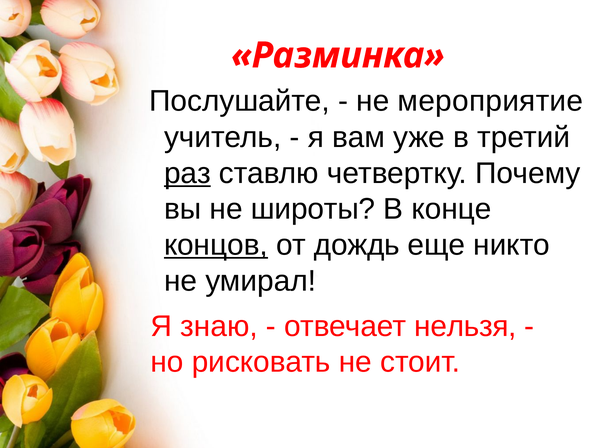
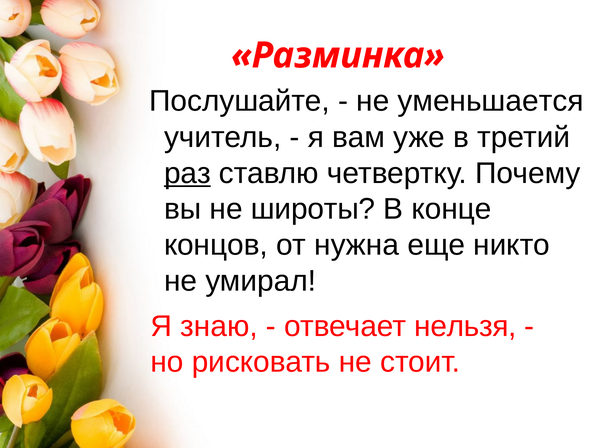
мероприятие: мероприятие -> уменьшается (491, 101)
концов underline: present -> none (216, 245)
дождь: дождь -> нужна (357, 245)
